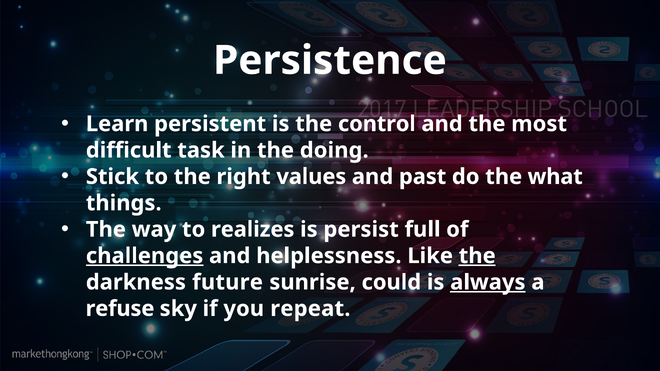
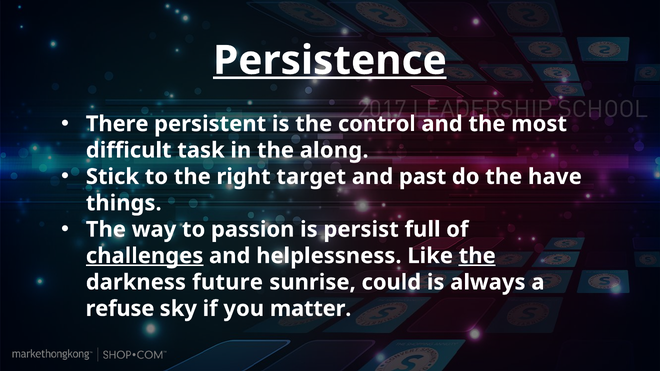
Persistence underline: none -> present (330, 61)
Learn: Learn -> There (117, 124)
doing: doing -> along (334, 150)
values: values -> target (311, 177)
what: what -> have (555, 177)
realizes: realizes -> passion (253, 230)
always underline: present -> none (488, 283)
repeat: repeat -> matter (311, 309)
